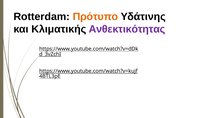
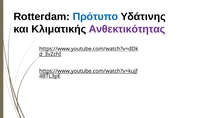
Πρότυπο colour: orange -> blue (95, 17)
